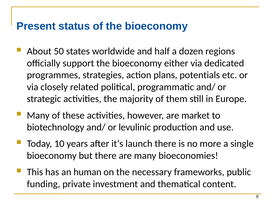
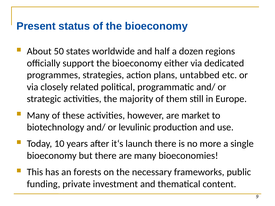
potentials: potentials -> untabbed (200, 75)
human: human -> forests (87, 172)
